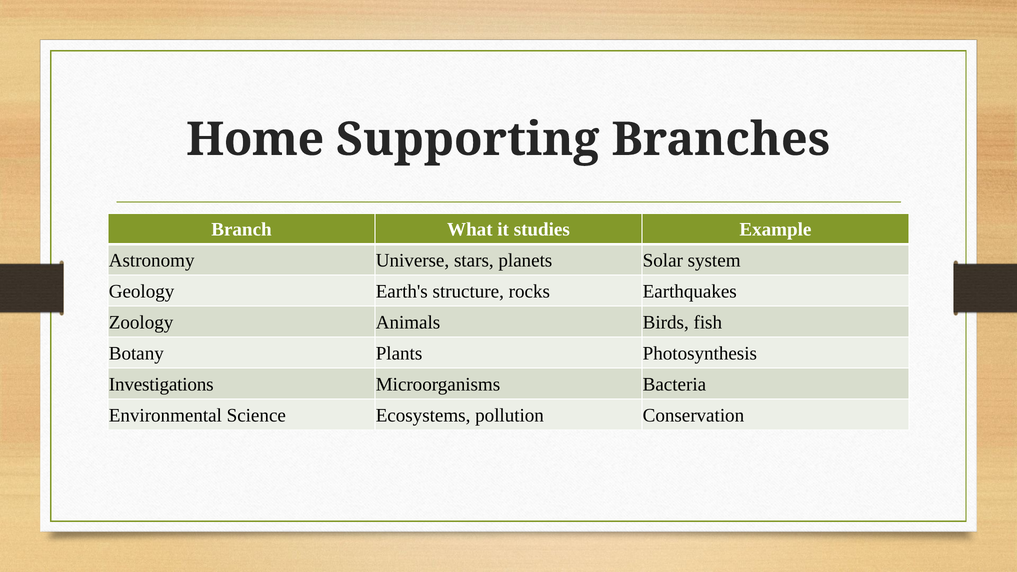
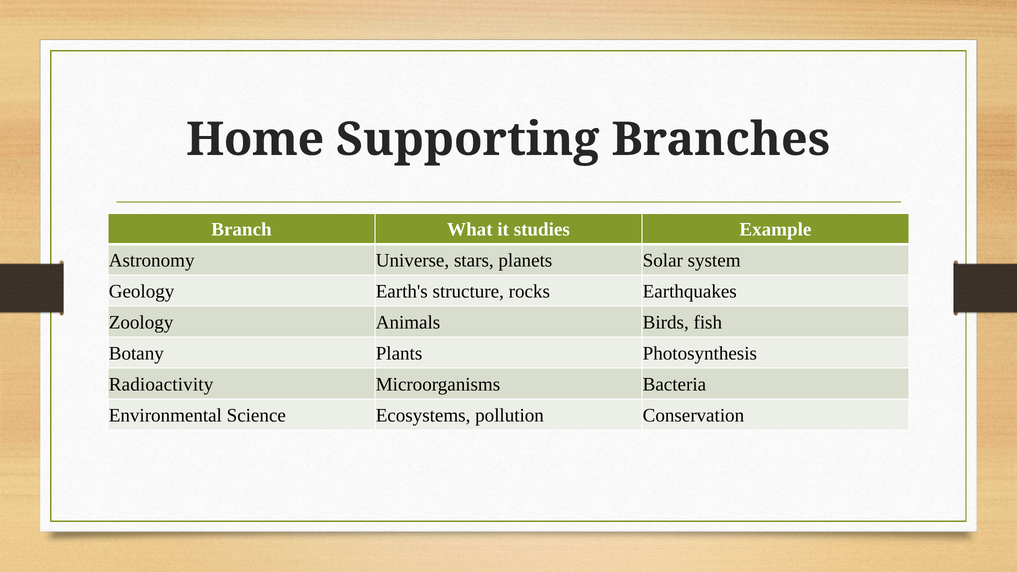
Investigations: Investigations -> Radioactivity (161, 384)
